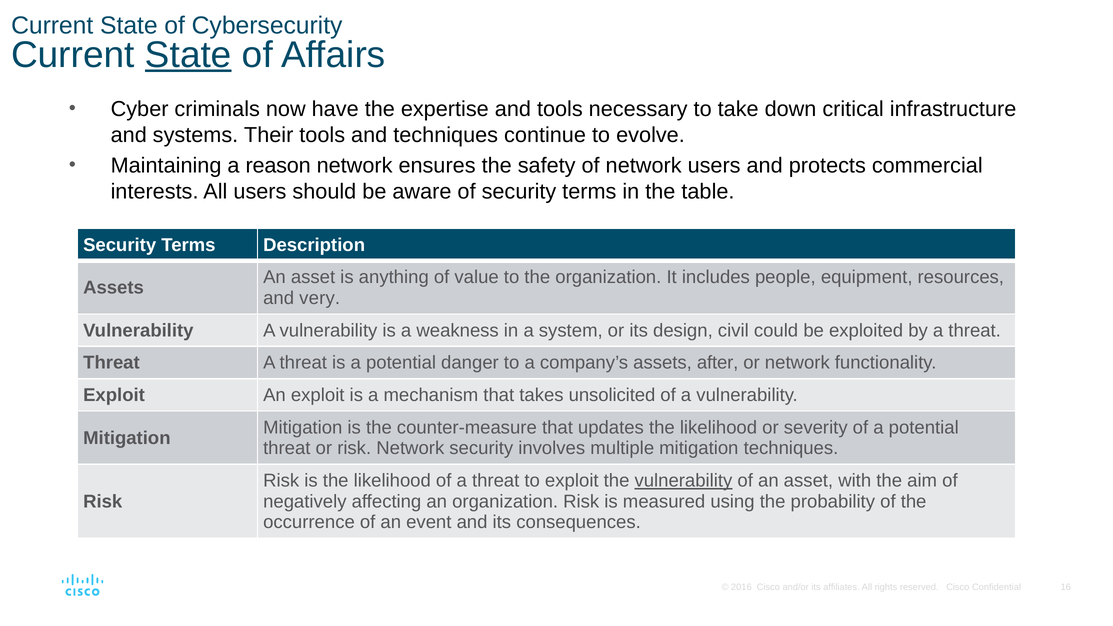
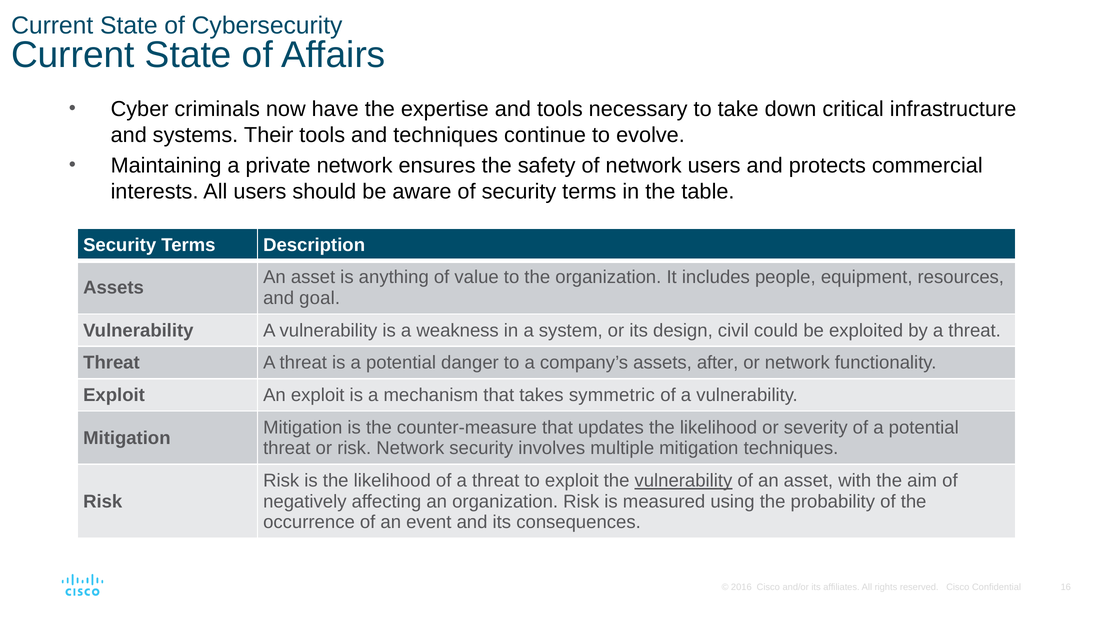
State underline: present -> none (188, 55)
reason: reason -> private (278, 165)
very: very -> goal (320, 298)
unsolicited: unsolicited -> symmetric (612, 395)
